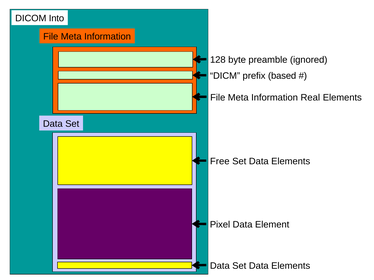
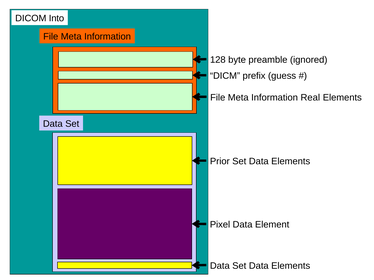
based: based -> guess (282, 76)
Free: Free -> Prior (220, 162)
